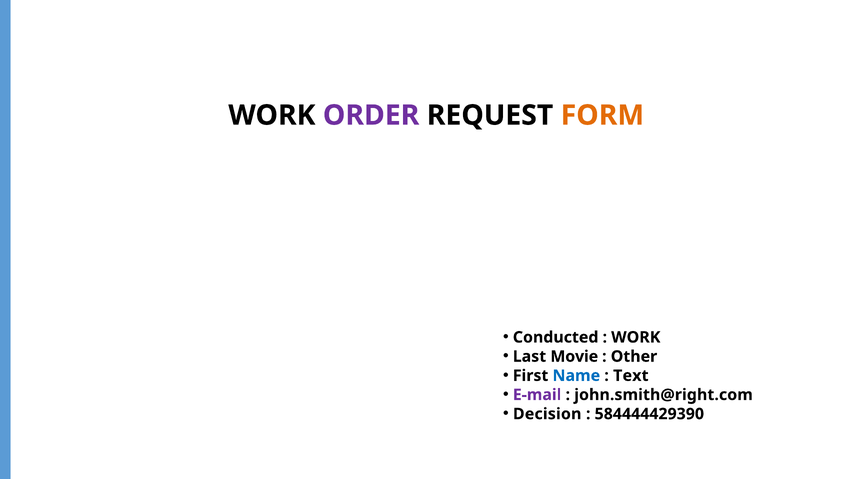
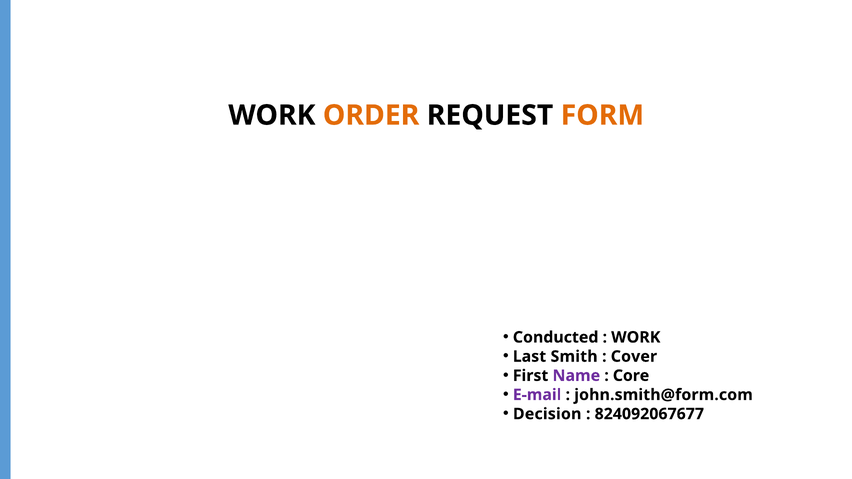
ORDER colour: purple -> orange (371, 115)
Movie: Movie -> Smith (574, 357)
Other: Other -> Cover (634, 357)
Name colour: blue -> purple (576, 376)
Text: Text -> Core (631, 376)
john.smith@right.com: john.smith@right.com -> john.smith@form.com (664, 395)
584444429390: 584444429390 -> 824092067677 (649, 414)
